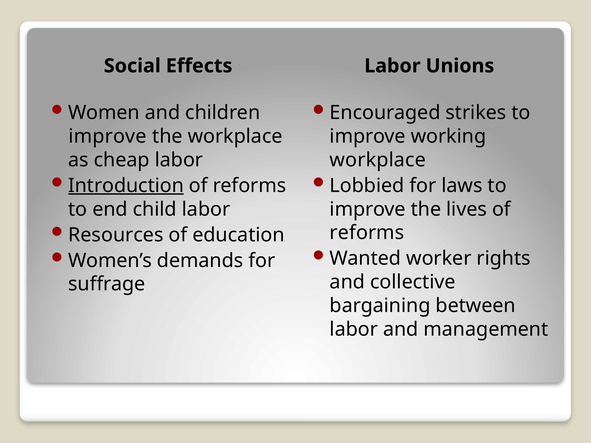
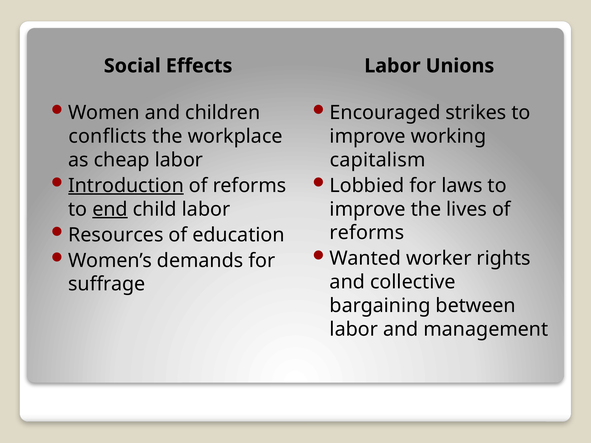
improve: improve -> conflicts (108, 136)
workplace: workplace -> capitalism (378, 160)
end underline: none -> present (110, 209)
